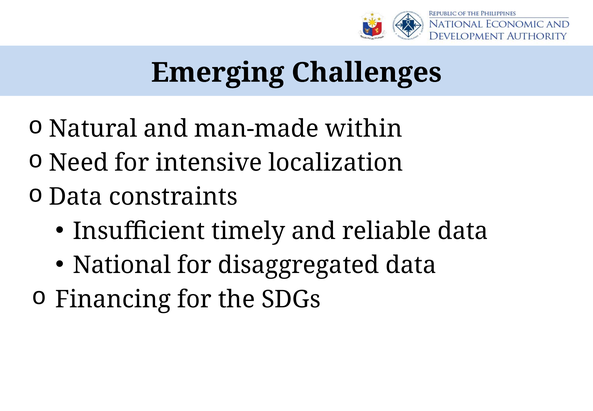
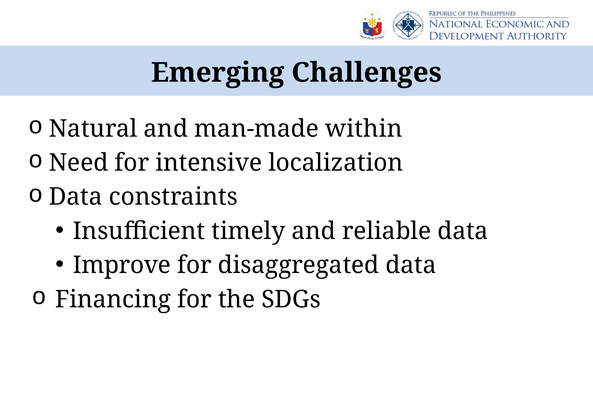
National: National -> Improve (122, 265)
